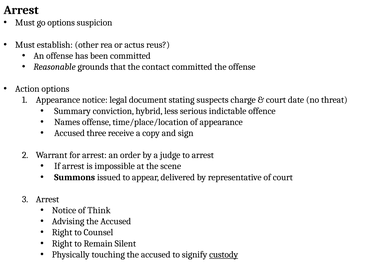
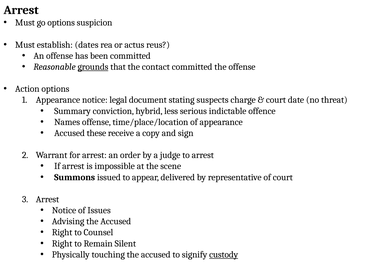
other: other -> dates (87, 45)
grounds underline: none -> present (93, 67)
three: three -> these (96, 133)
Think: Think -> Issues (99, 210)
